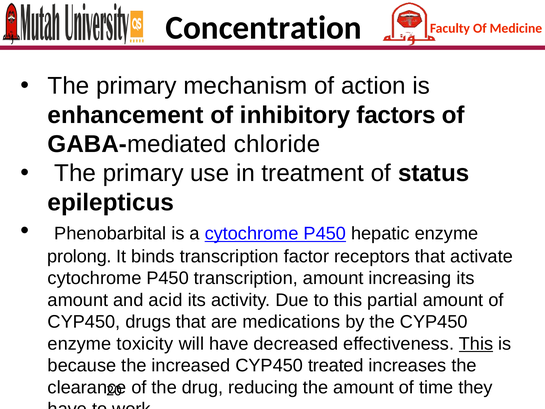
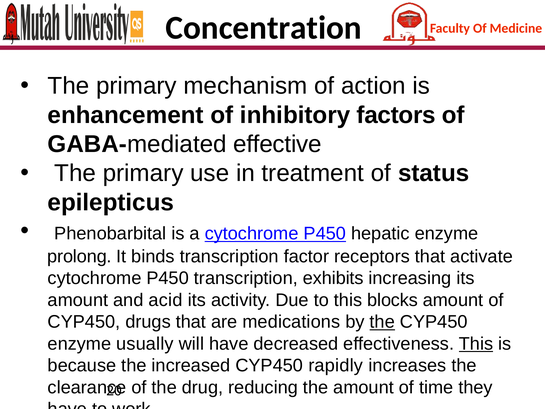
chloride: chloride -> effective (277, 144)
transcription amount: amount -> exhibits (333, 278)
partial: partial -> blocks (393, 300)
the underline: none -> present (382, 322)
toxicity: toxicity -> usually (145, 344)
treated: treated -> rapidly (336, 365)
